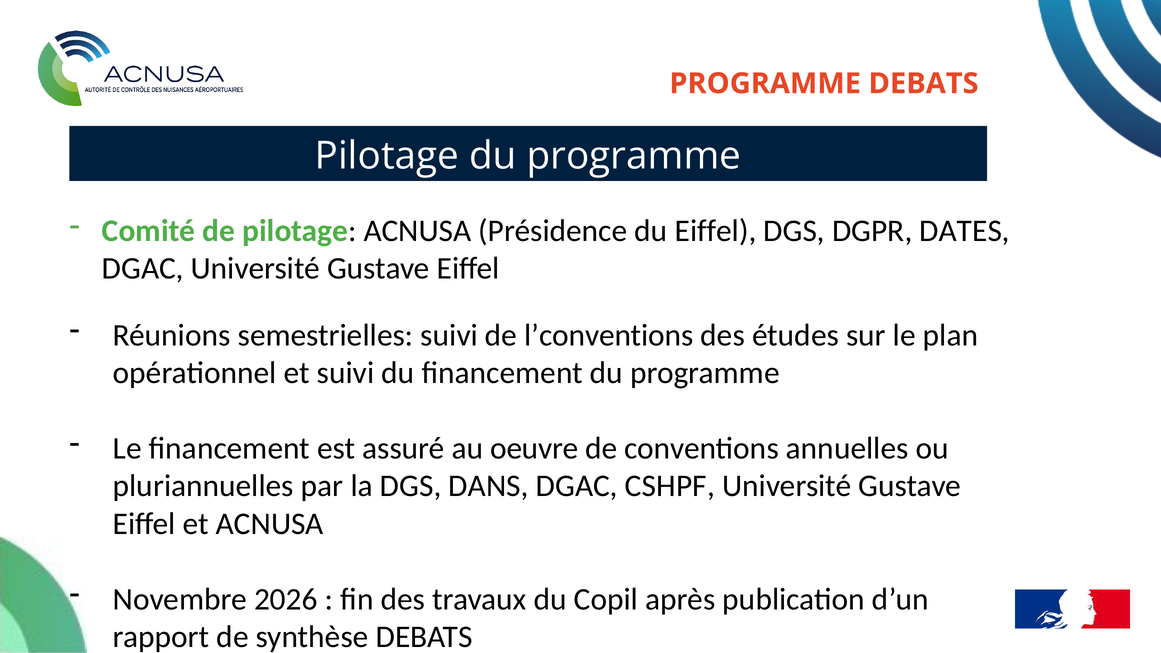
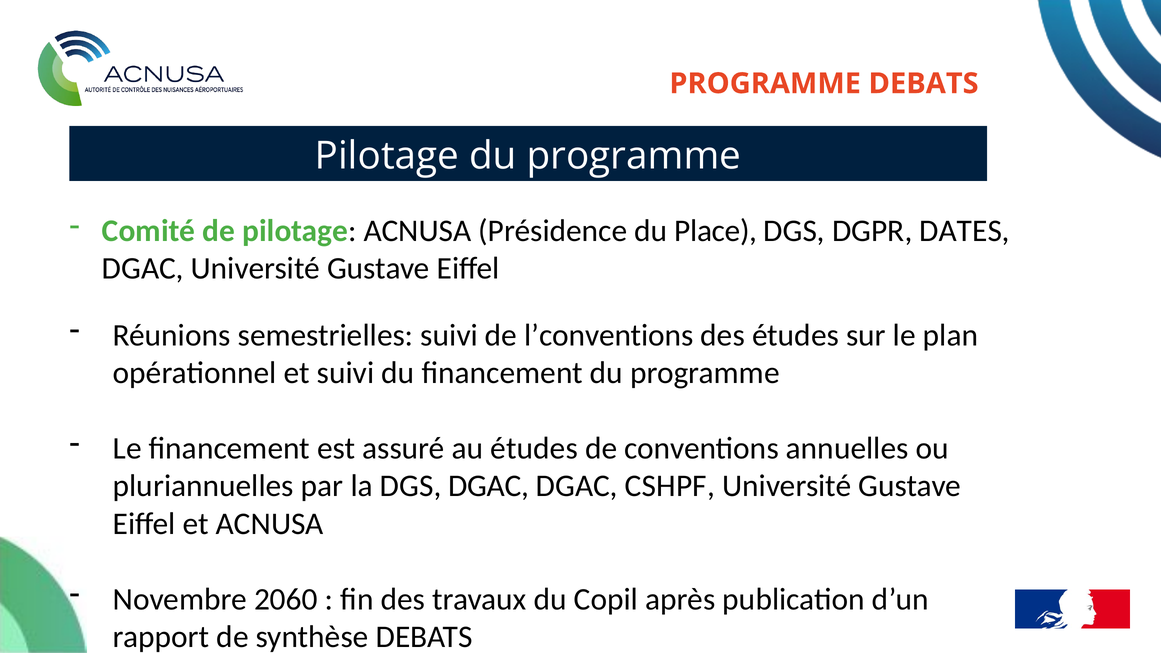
du Eiffel: Eiffel -> Place (716, 231)
au oeuvre: oeuvre -> études (534, 448)
DGS DANS: DANS -> DGAC (489, 486)
2026: 2026 -> 2060 (286, 599)
